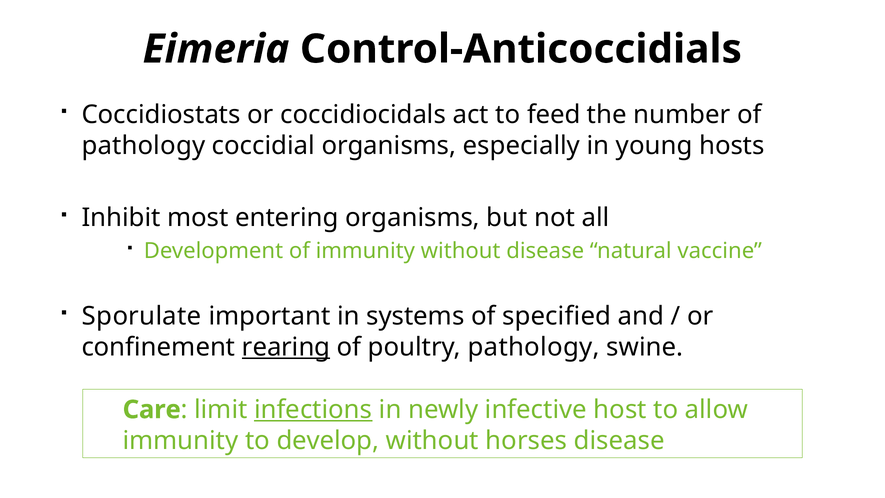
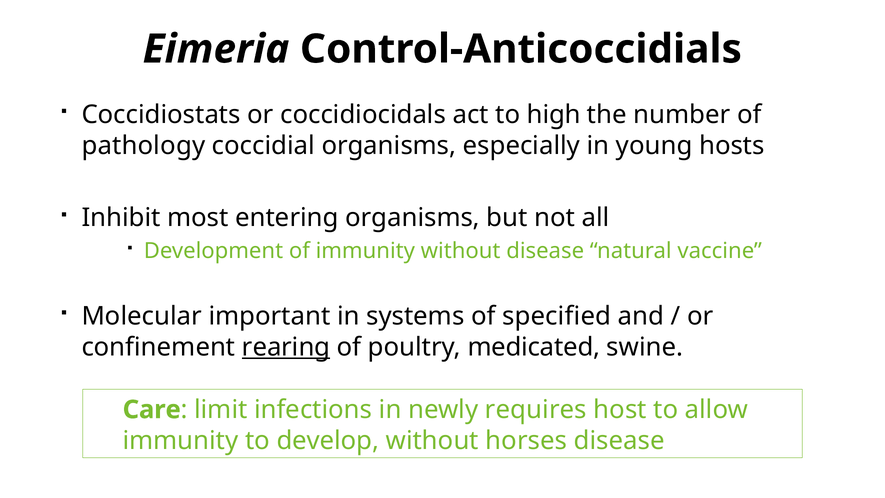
feed: feed -> high (554, 115)
Sporulate: Sporulate -> Molecular (142, 316)
poultry pathology: pathology -> medicated (534, 347)
infections underline: present -> none (313, 410)
infective: infective -> requires (536, 410)
